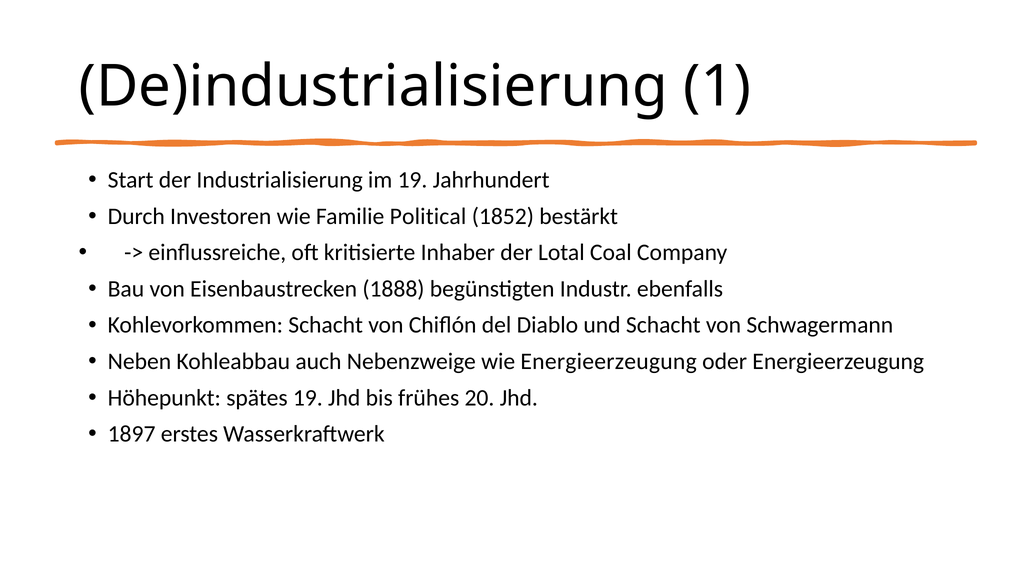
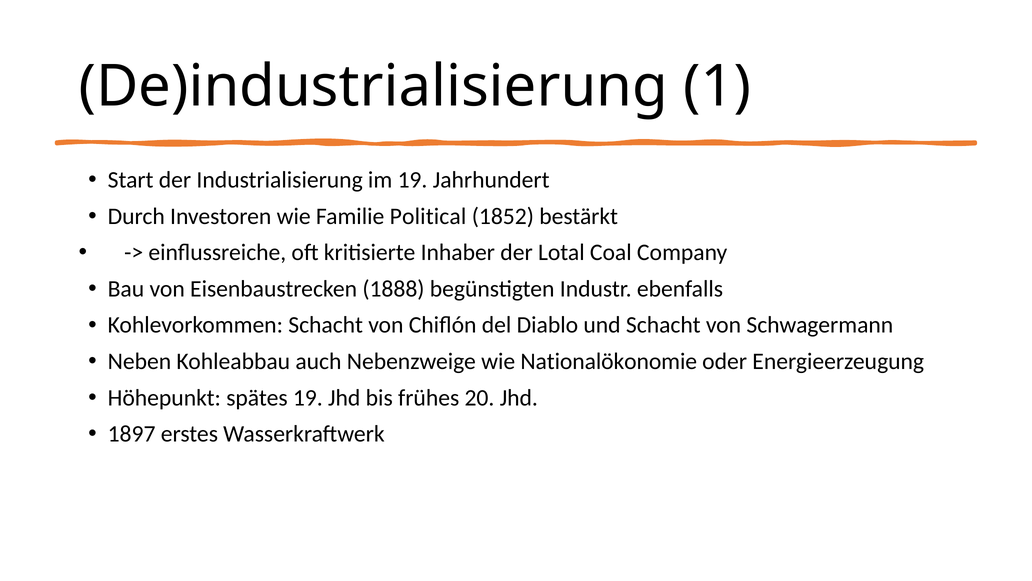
wie Energieerzeugung: Energieerzeugung -> Nationalökonomie (609, 361)
